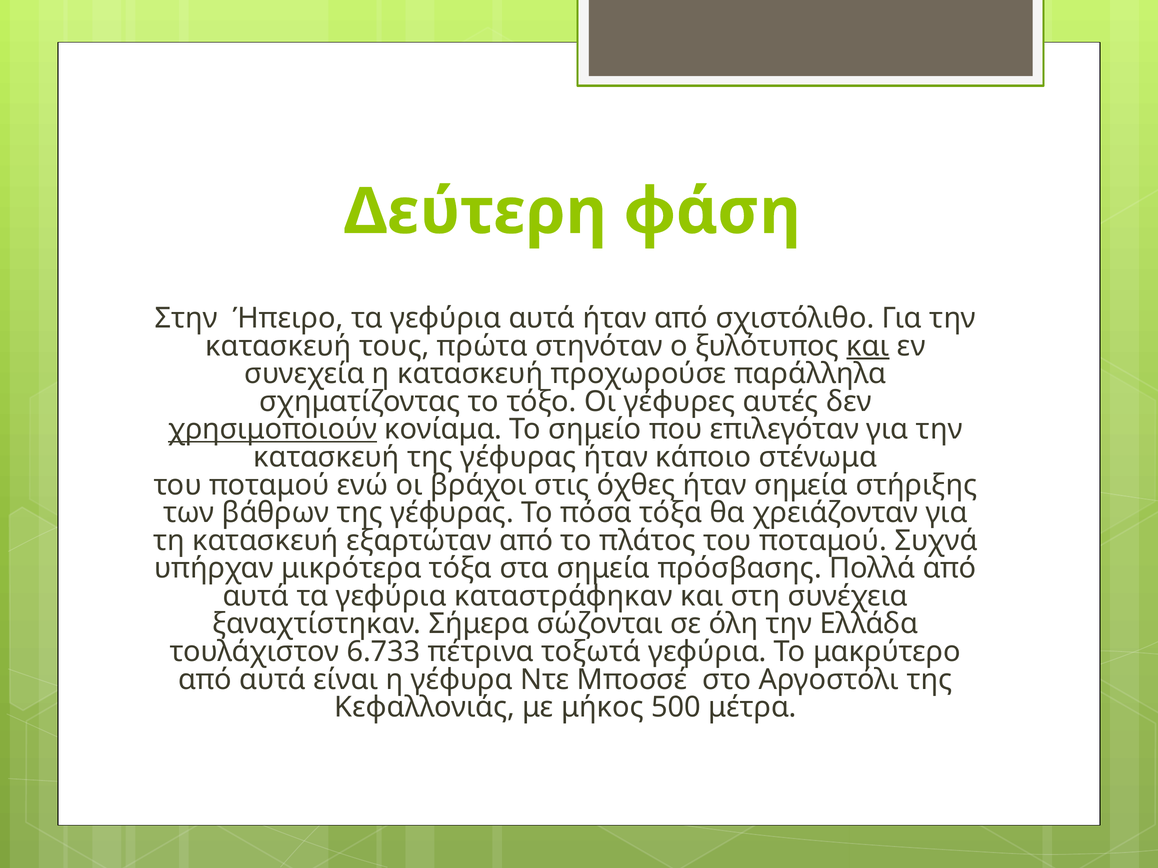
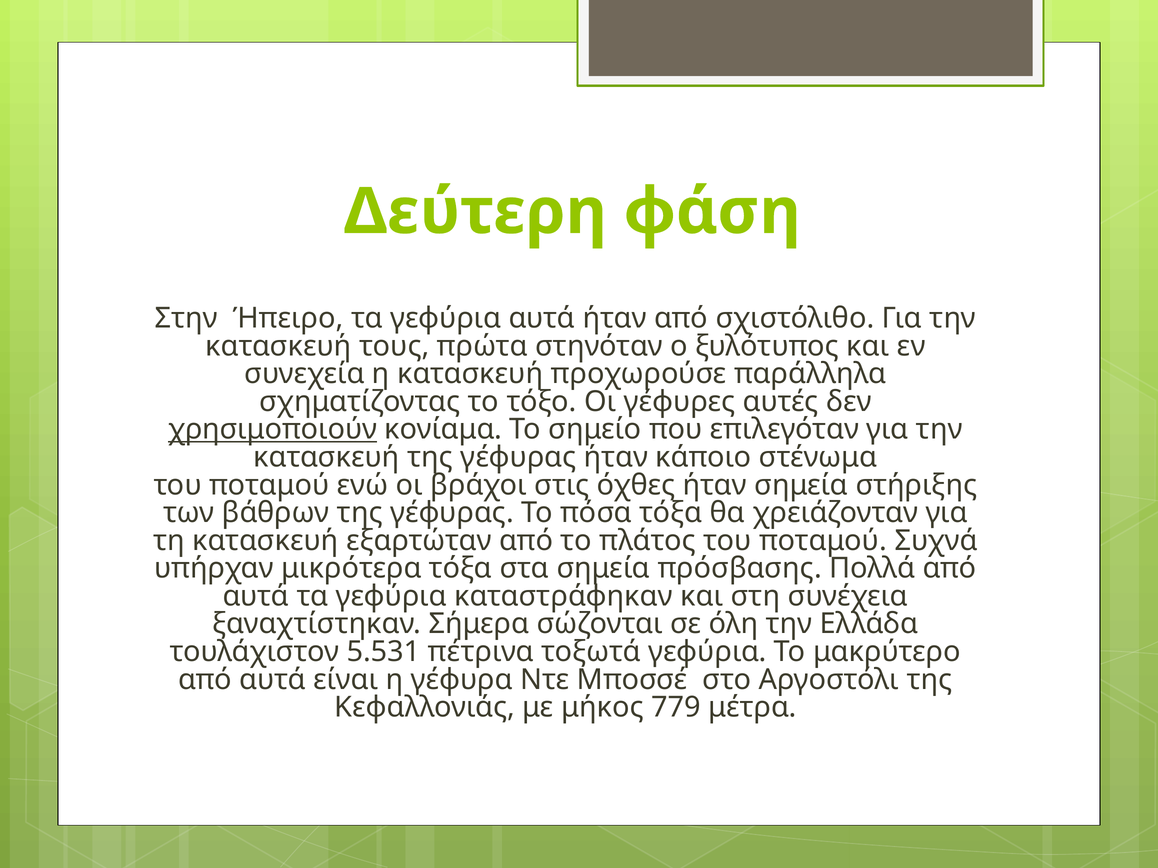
και underline: present -> none (868, 346)
6.733: 6.733 -> 5.531 (384, 652)
500: 500 -> 779 (676, 708)
